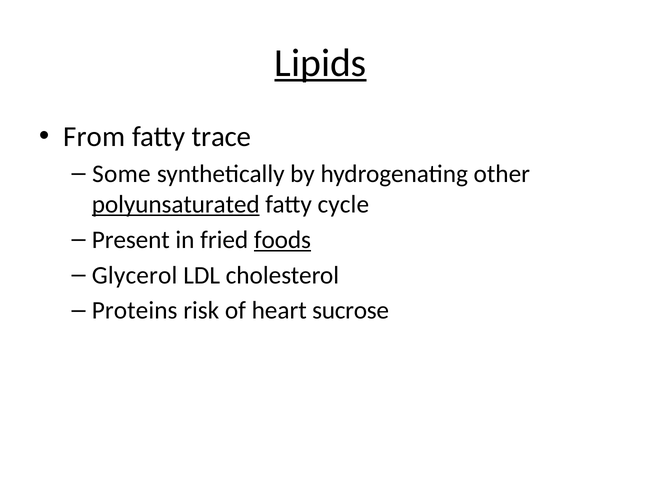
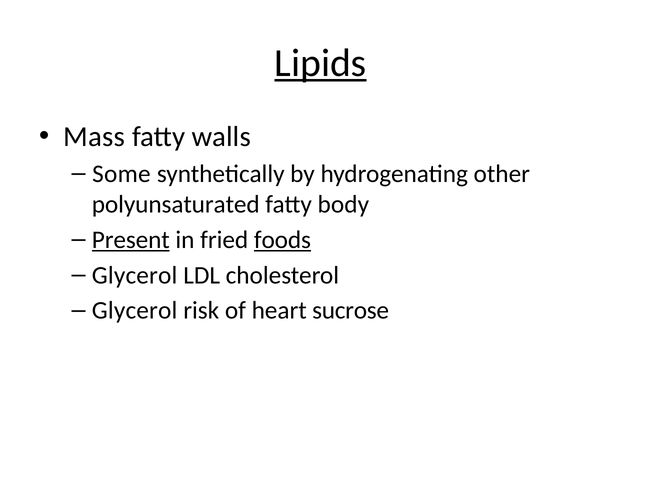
From: From -> Mass (94, 136)
trace: trace -> walls (221, 136)
polyunsaturated underline: present -> none (176, 204)
cycle: cycle -> body (343, 204)
Present underline: none -> present (131, 239)
Proteins: Proteins -> Glycerol (135, 310)
